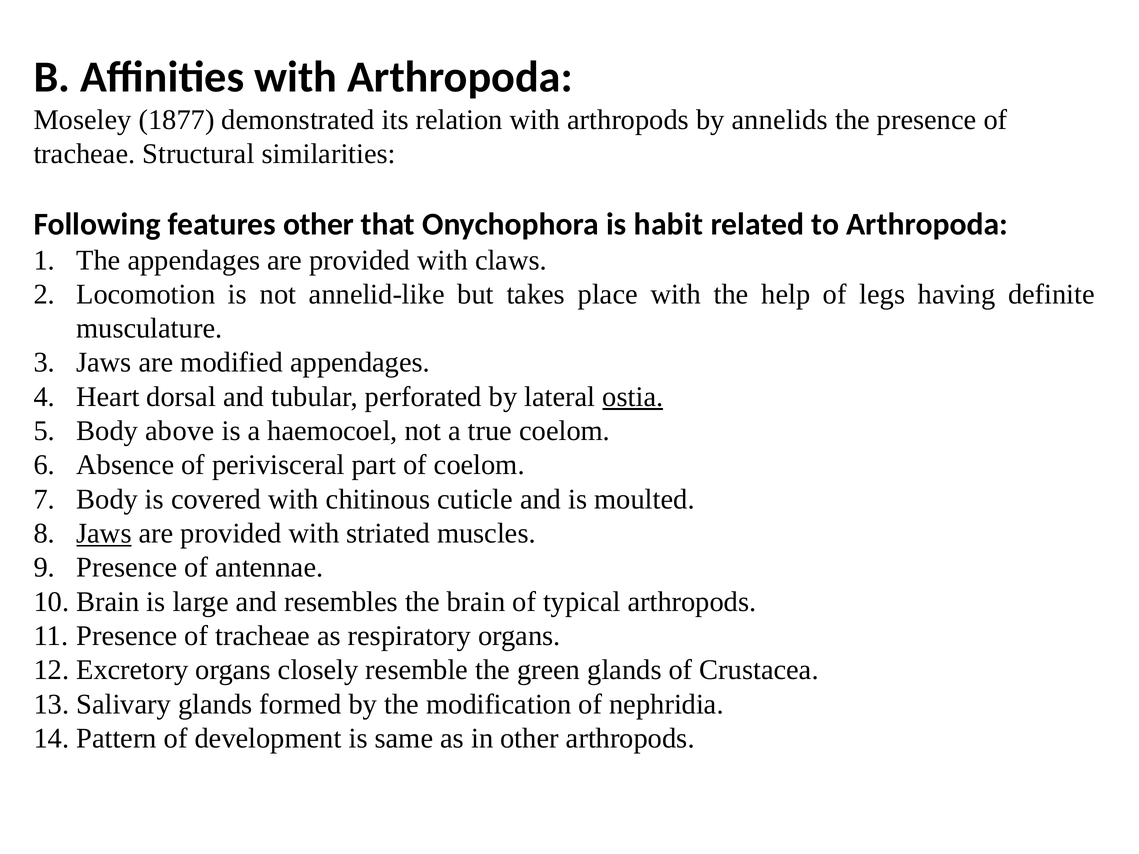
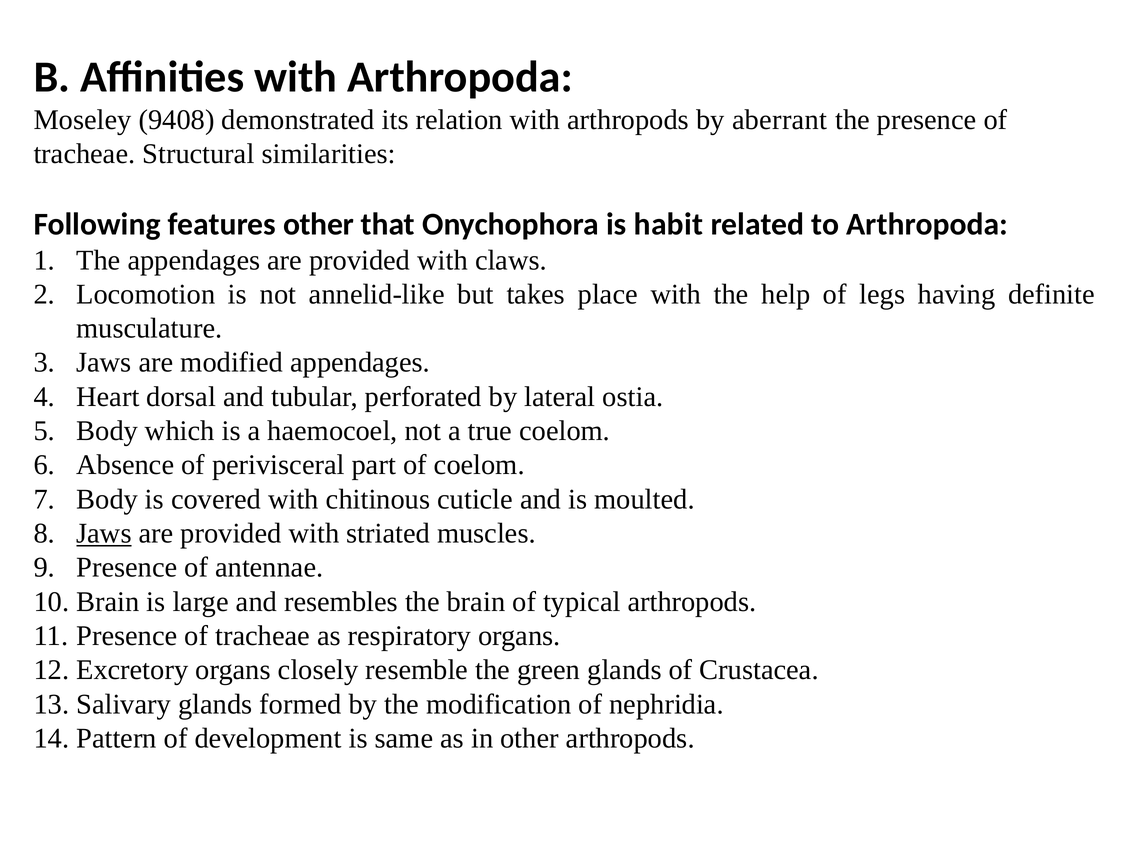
1877: 1877 -> 9408 (177, 120)
annelids: annelids -> aberrant (780, 120)
ostia underline: present -> none (633, 397)
above: above -> which (180, 431)
